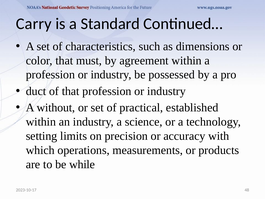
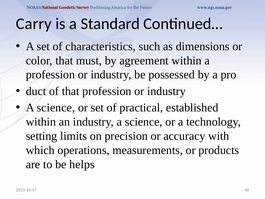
without: without -> science (56, 108)
while: while -> helps (82, 164)
